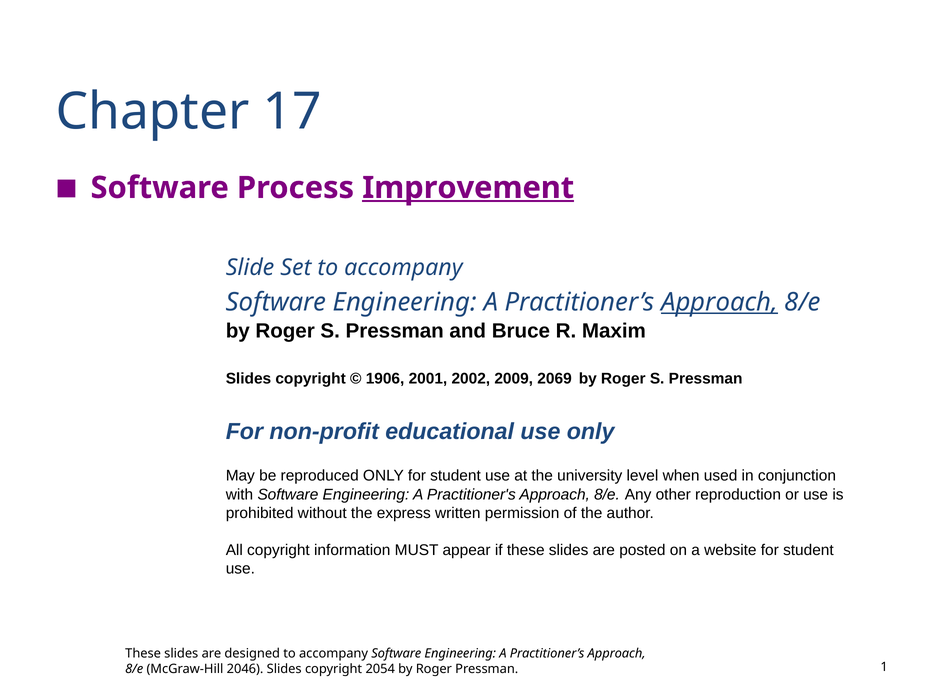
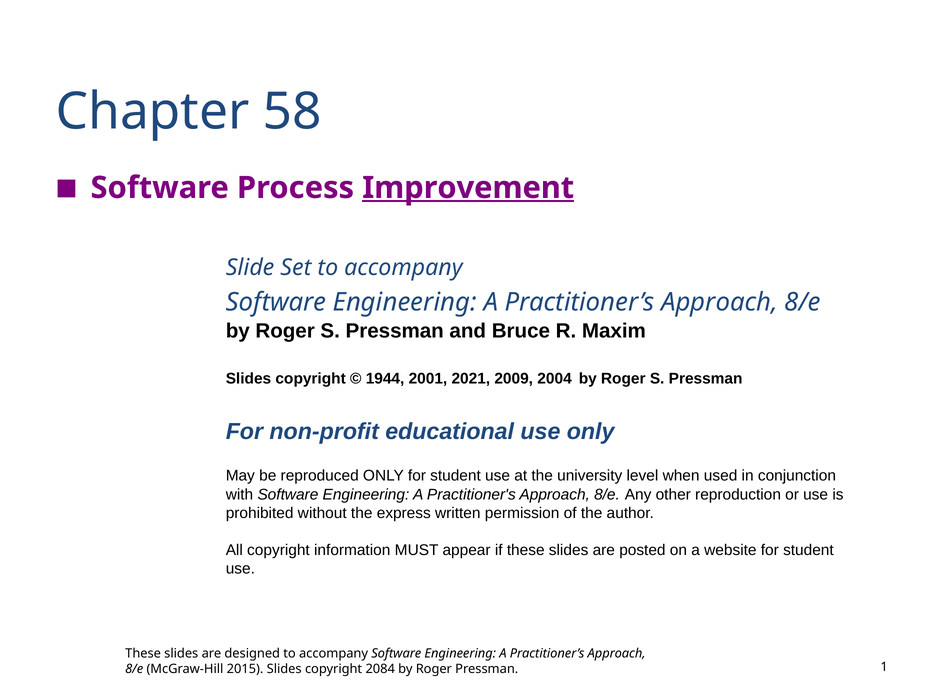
17: 17 -> 58 (292, 112)
Approach underline: present -> none (719, 302)
1906: 1906 -> 1944 (385, 378)
2002: 2002 -> 2021 (471, 378)
2069: 2069 -> 2004 (555, 378)
2046: 2046 -> 2015 (245, 669)
2054: 2054 -> 2084 (380, 669)
